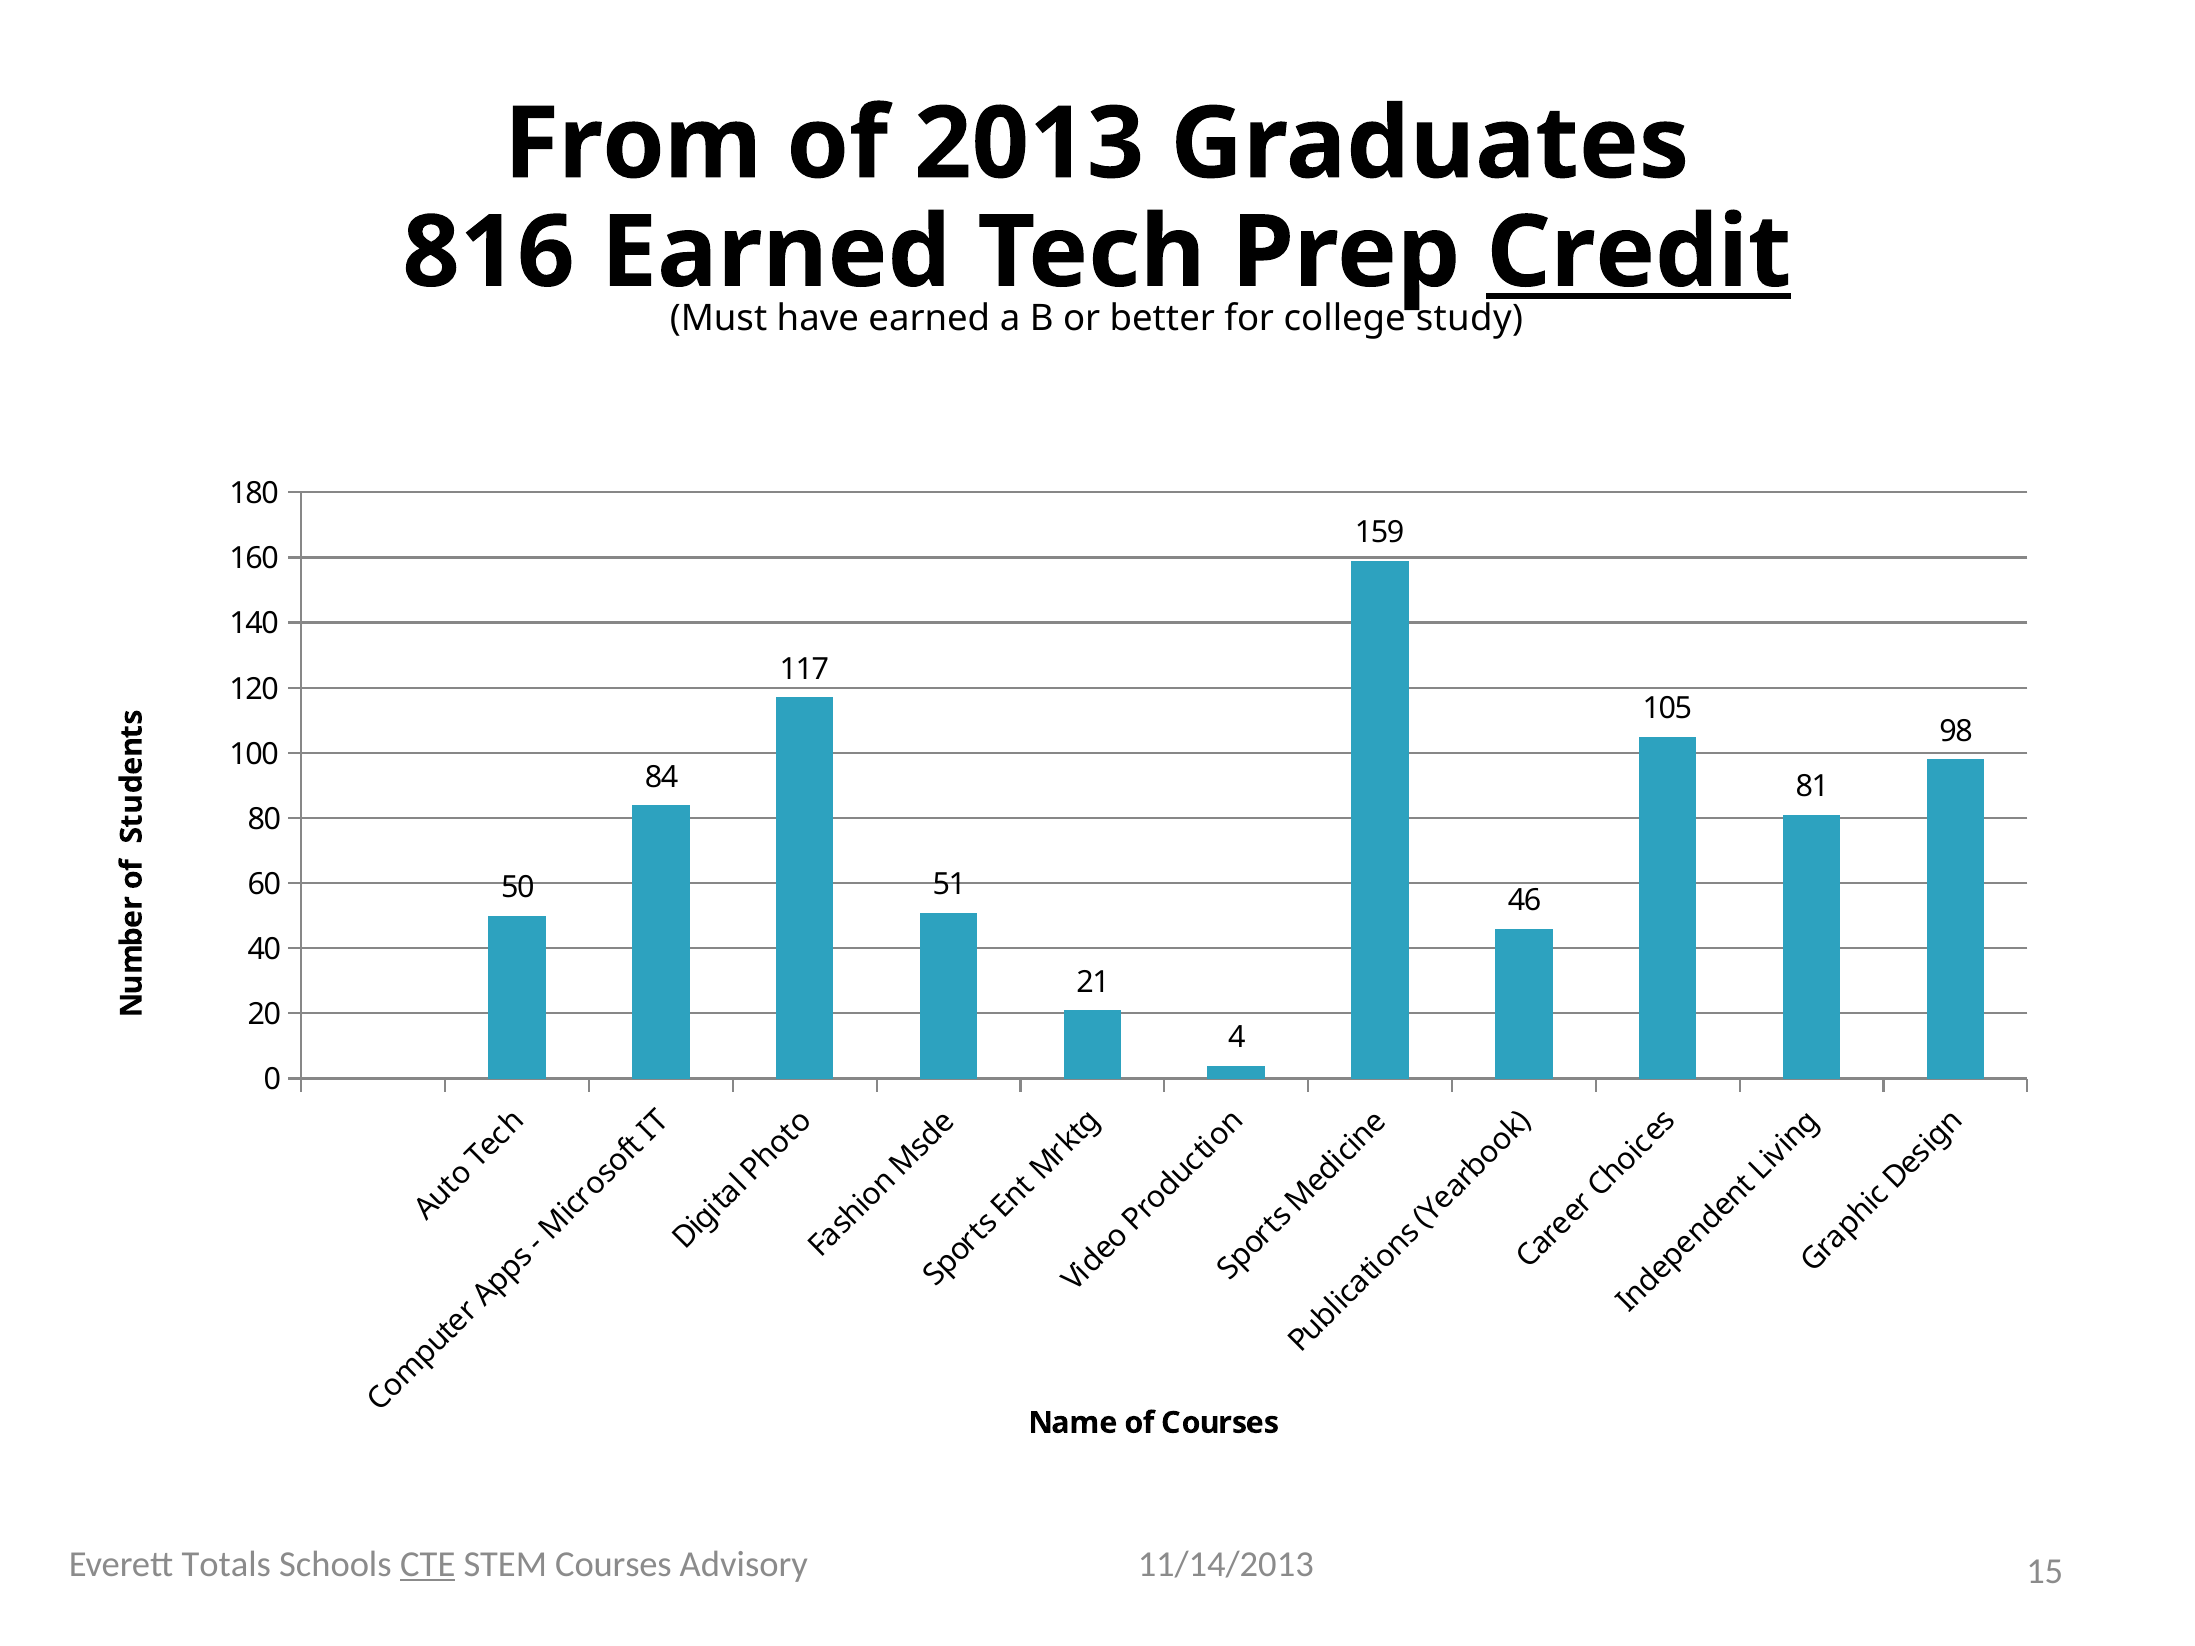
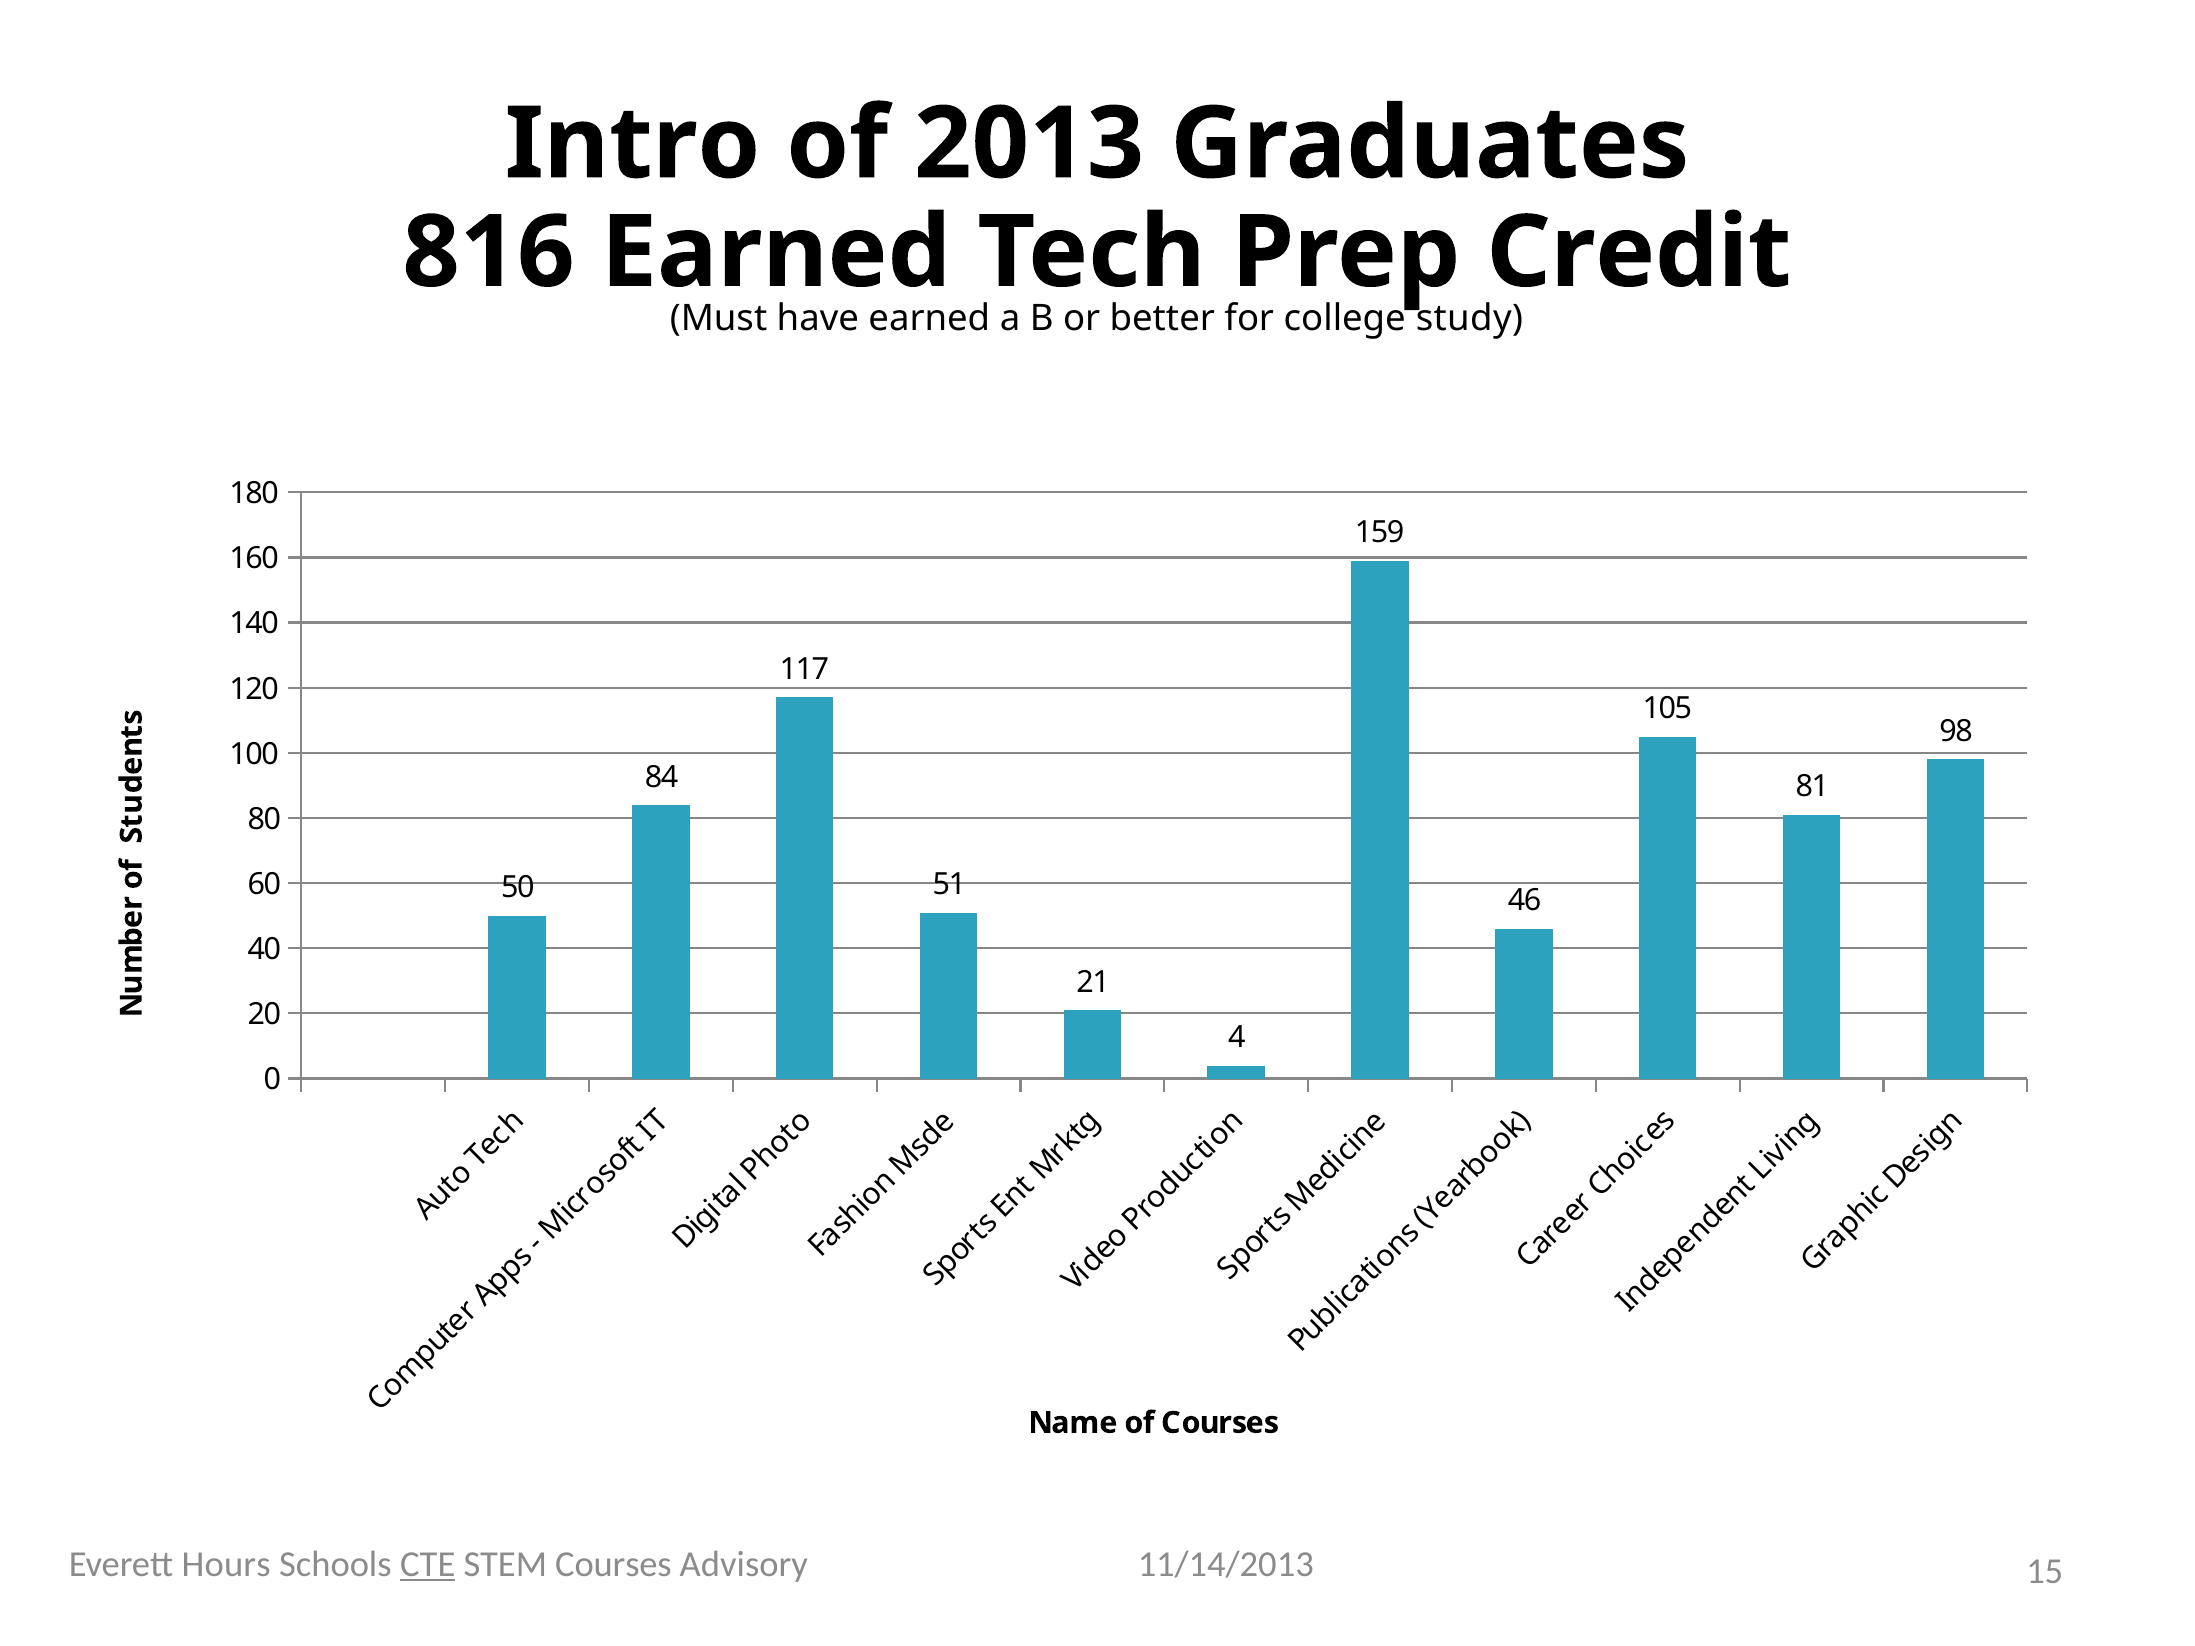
From: From -> Intro (633, 144)
Credit underline: present -> none (1639, 253)
Totals: Totals -> Hours (226, 1564)
